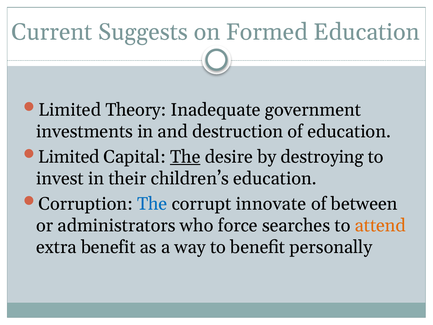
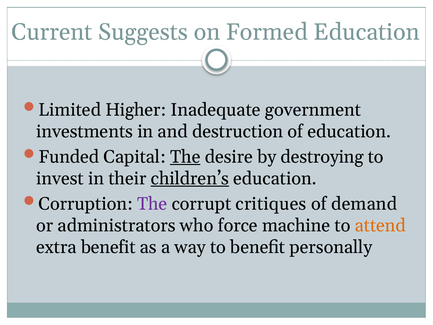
Theory: Theory -> Higher (136, 110)
Limited: Limited -> Funded (69, 157)
children’s underline: none -> present (190, 178)
The colour: blue -> purple (152, 204)
innovate: innovate -> critiques (271, 204)
between: between -> demand (364, 204)
searches: searches -> machine (296, 225)
